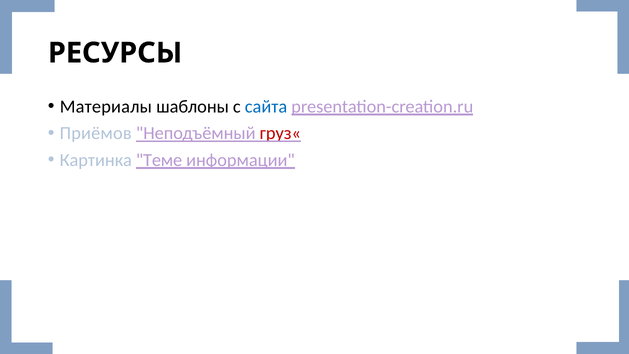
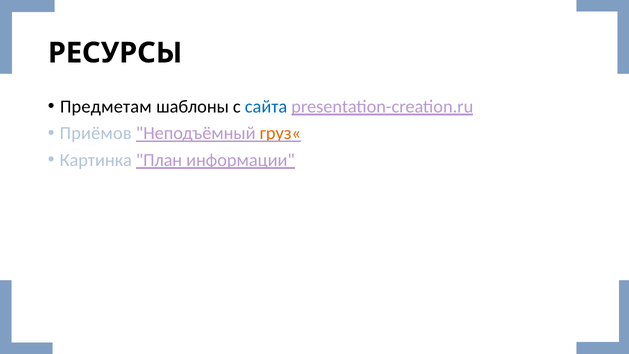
Материалы: Материалы -> Предметам (106, 107)
груз« colour: red -> orange (280, 133)
Теме: Теме -> План (159, 160)
